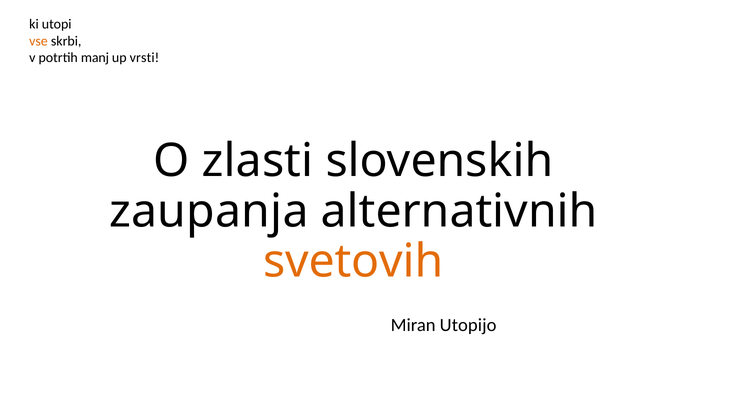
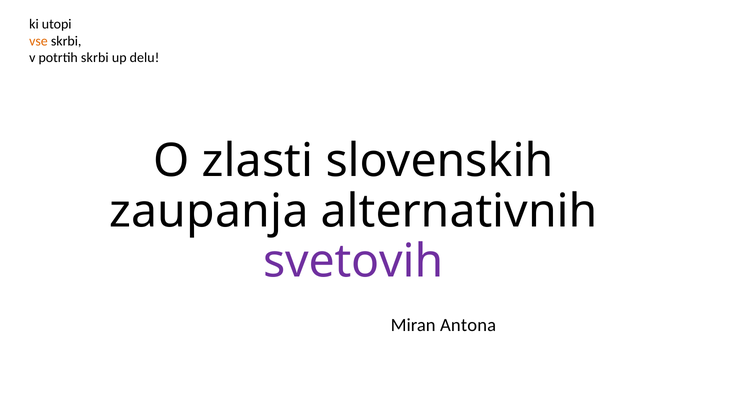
potrtih manj: manj -> skrbi (95, 58)
vrsti: vrsti -> delu (145, 58)
svetovih colour: orange -> purple (353, 261)
Utopijo: Utopijo -> Antona (468, 325)
